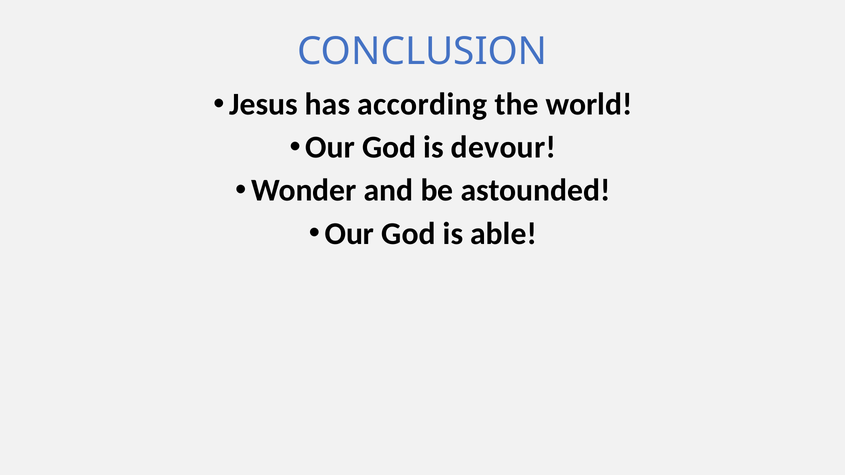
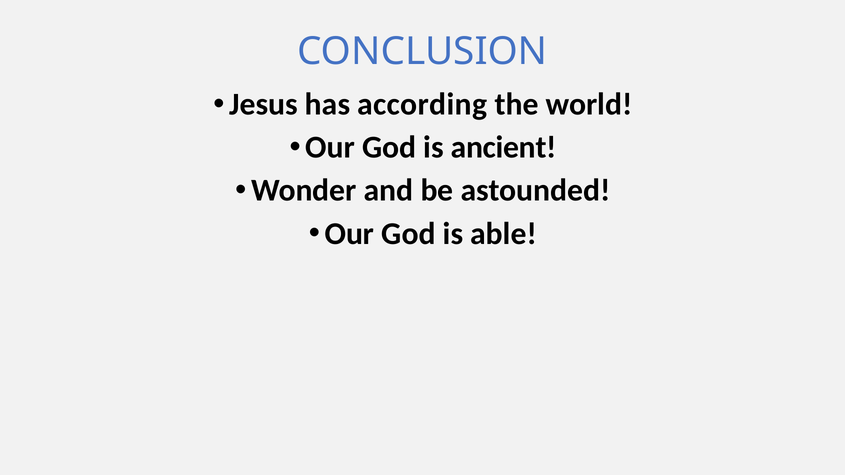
devour: devour -> ancient (504, 148)
